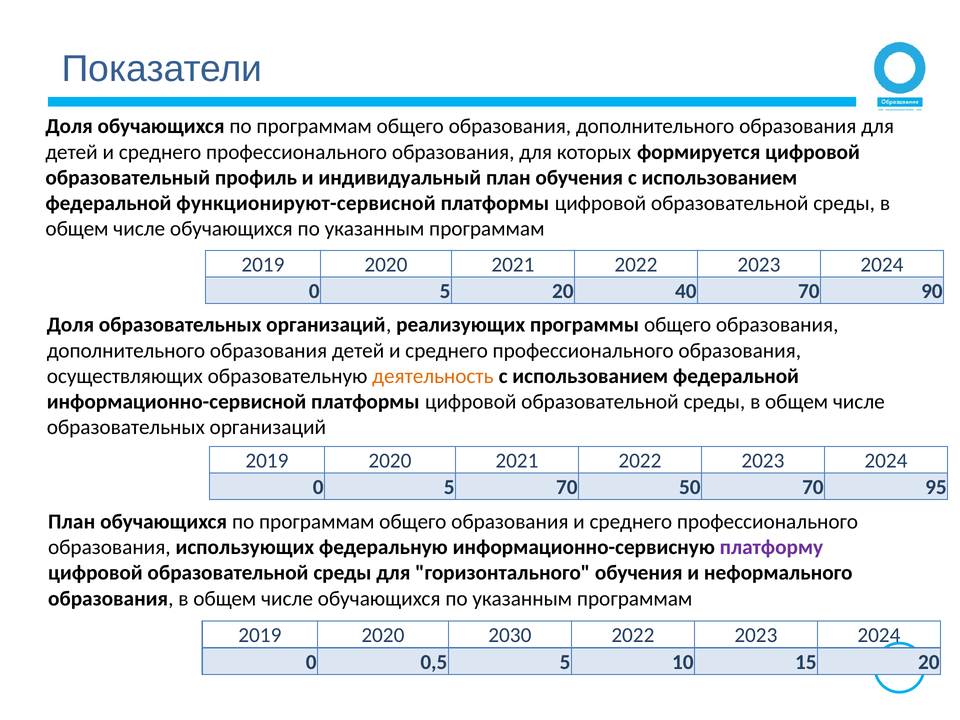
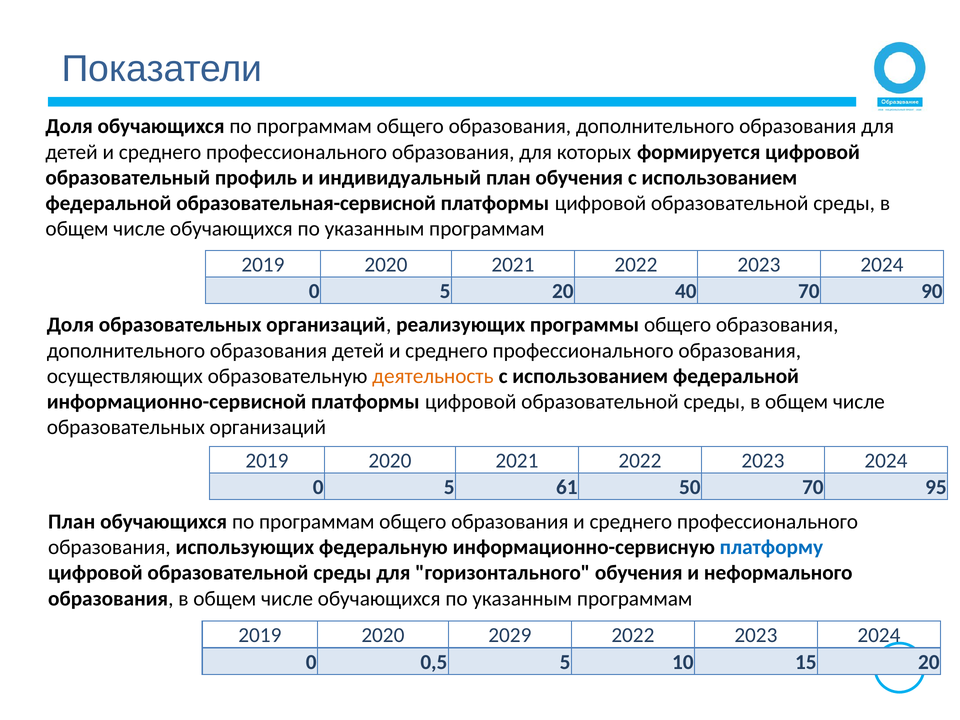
функционируют-сервисной: функционируют-сервисной -> образовательная-сервисной (306, 203)
5 70: 70 -> 61 (567, 487)
платформу colour: purple -> blue (771, 547)
2030: 2030 -> 2029 (510, 635)
